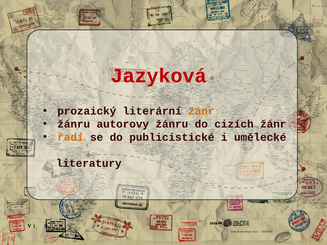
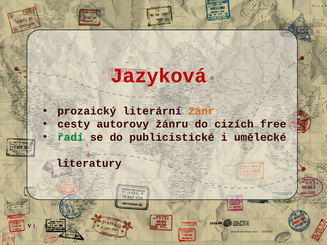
žánru: žánru -> cesty (74, 124)
cizích žánr: žánr -> free (273, 124)
řadí colour: orange -> green (70, 137)
